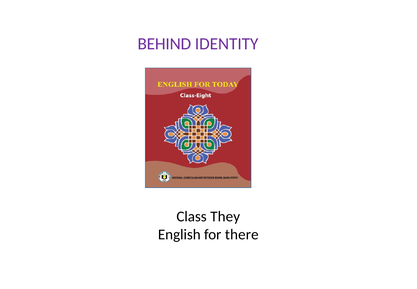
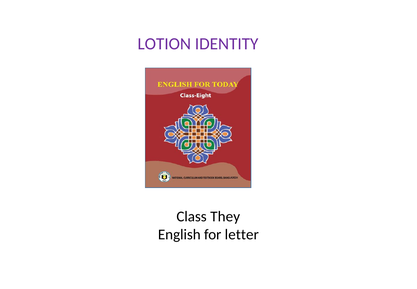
BEHIND: BEHIND -> LOTION (164, 44)
there: there -> letter (242, 234)
